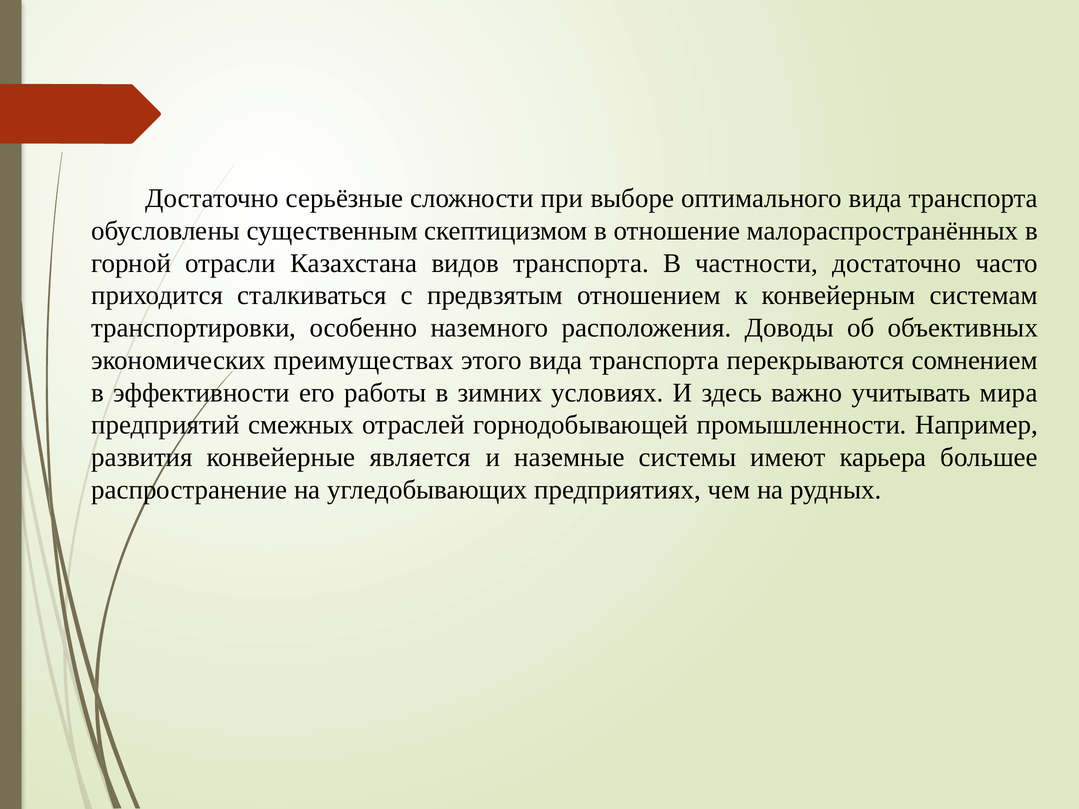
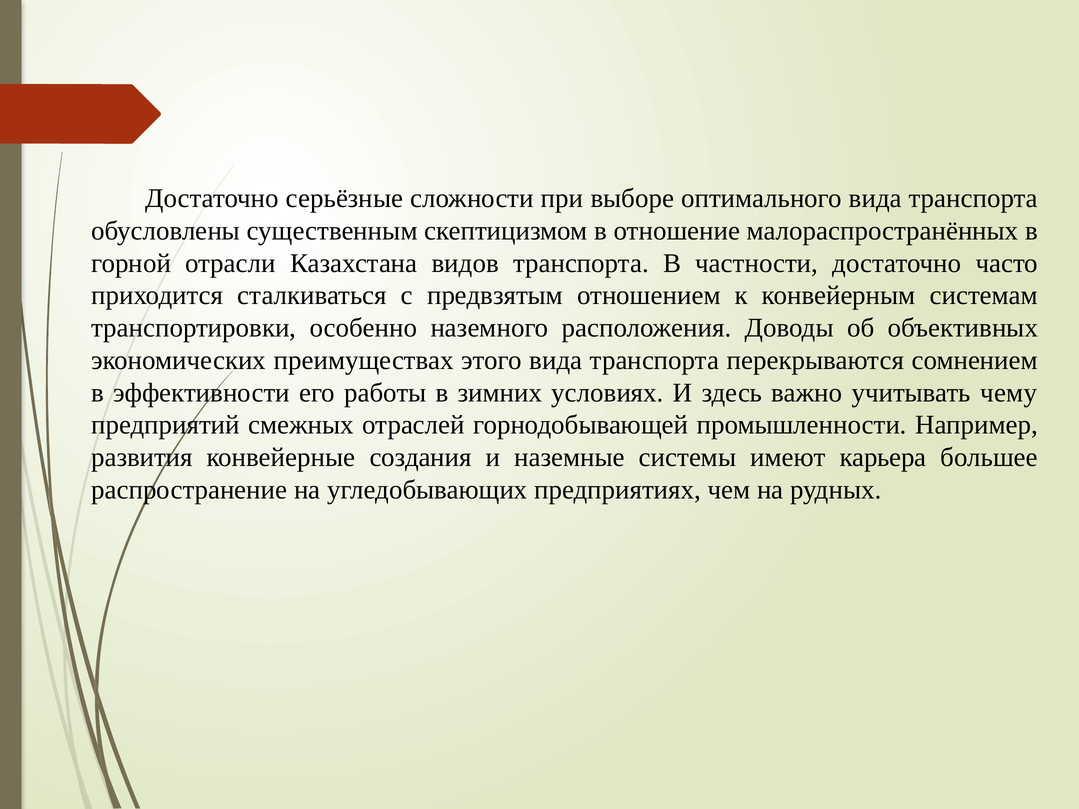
мира: мира -> чему (1009, 393)
является: является -> создания (420, 457)
